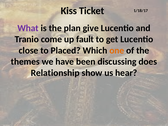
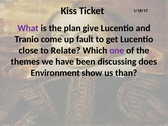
Placed: Placed -> Relate (66, 50)
one colour: orange -> purple (117, 50)
Relationship: Relationship -> Environment (55, 73)
hear: hear -> than (126, 73)
